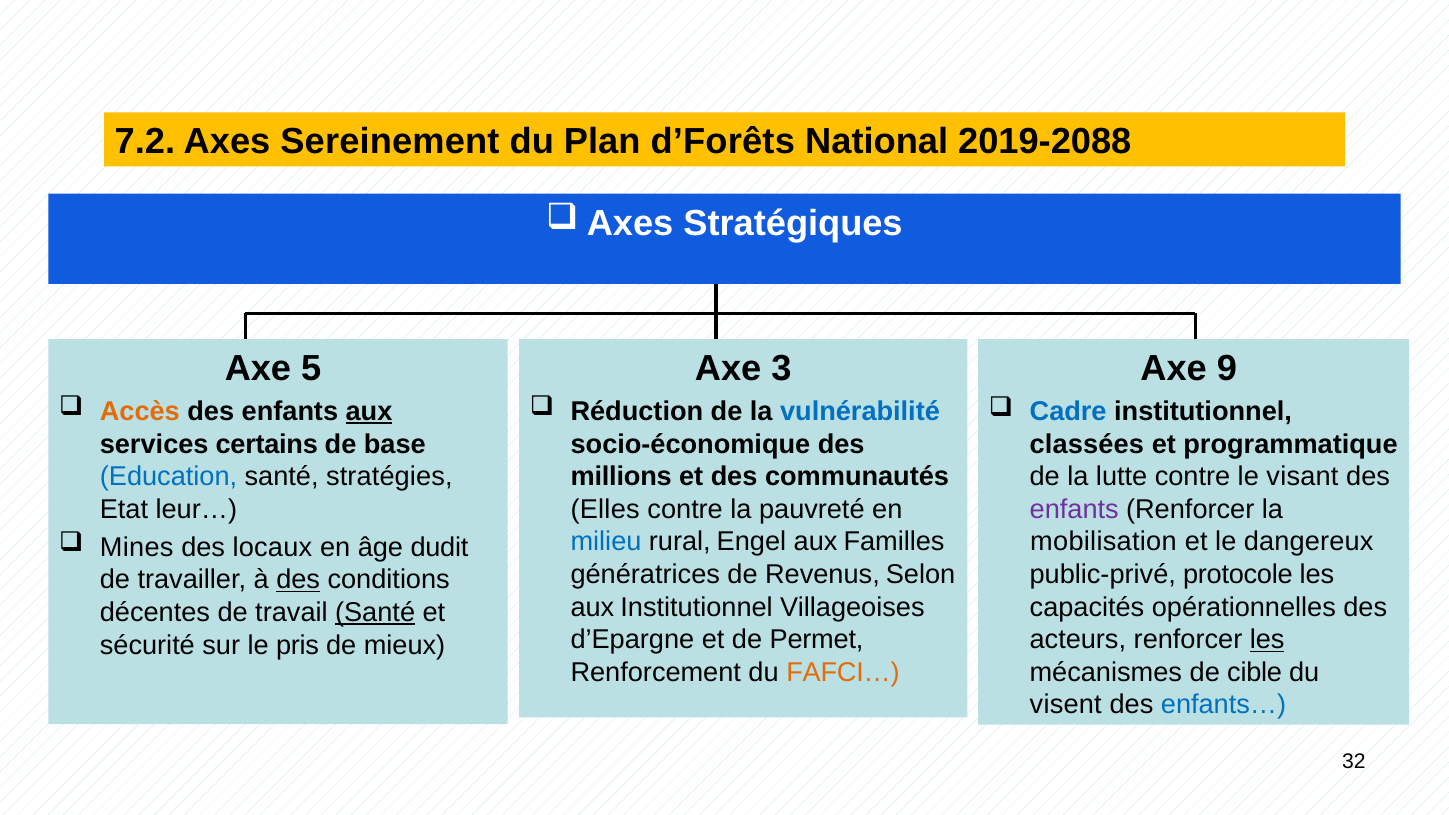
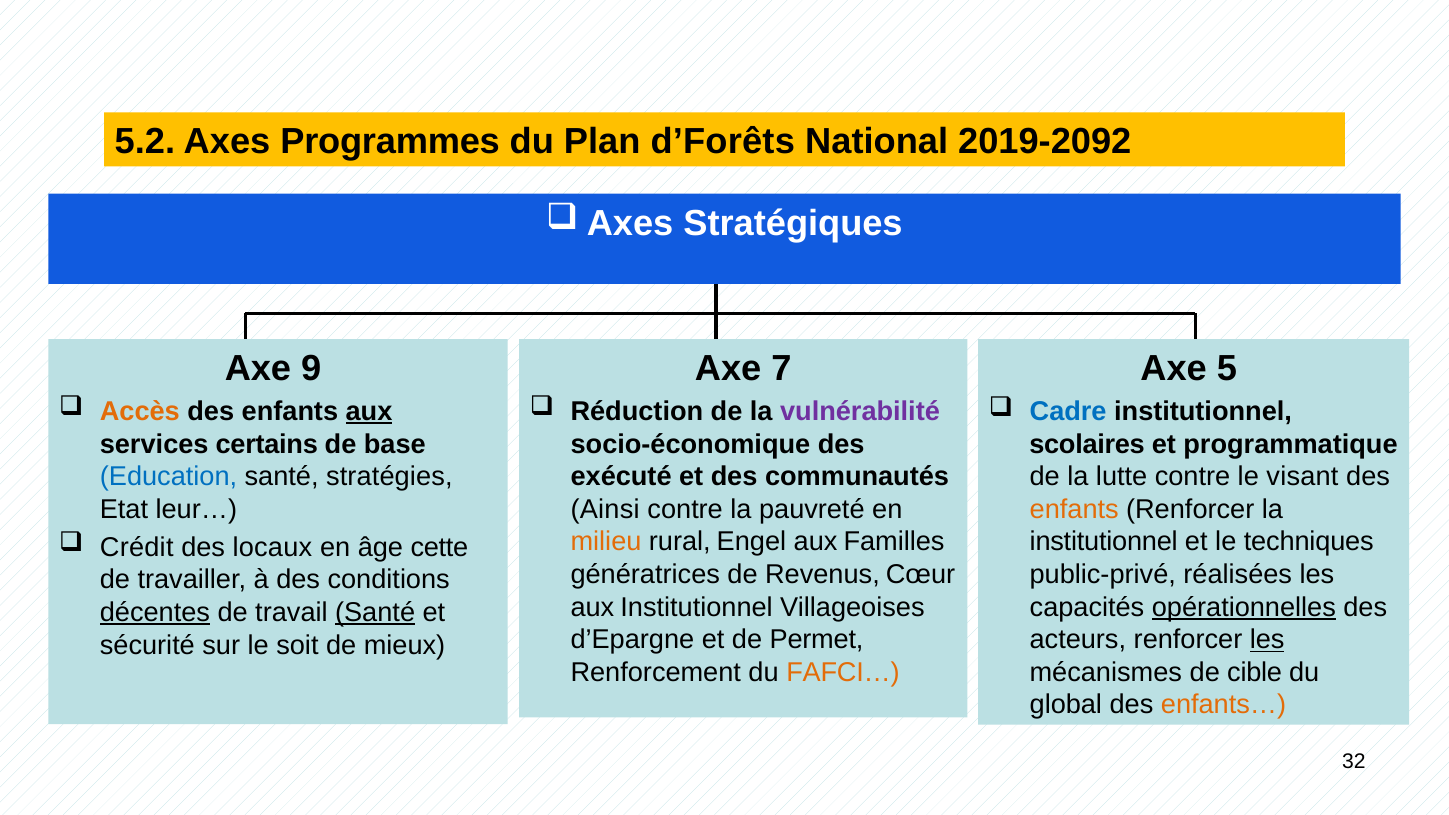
7.2: 7.2 -> 5.2 (145, 142)
Sereinement: Sereinement -> Programmes (390, 142)
2019-2088: 2019-2088 -> 2019-2092 (1045, 142)
5: 5 -> 9 (311, 369)
3: 3 -> 7 (781, 369)
9: 9 -> 5 (1227, 369)
vulnérabilité colour: blue -> purple (860, 411)
classées: classées -> scolaires (1087, 444)
millions: millions -> exécuté (621, 477)
Elles: Elles -> Ainsi (605, 509)
enfants colour: purple -> orange (1074, 509)
milieu colour: blue -> orange (606, 542)
mobilisation: mobilisation -> institutionnel (1104, 542)
dangereux: dangereux -> techniques (1309, 542)
Mines: Mines -> Crédit (137, 547)
dudit: dudit -> cette (439, 547)
Selon: Selon -> Cœur (921, 574)
protocole: protocole -> réalisées (1238, 575)
des underline: present -> none (298, 580)
opérationnelles underline: none -> present (1244, 607)
décentes underline: none -> present (155, 613)
pris: pris -> soit (297, 645)
visent: visent -> global (1066, 705)
enfants… colour: blue -> orange (1224, 705)
